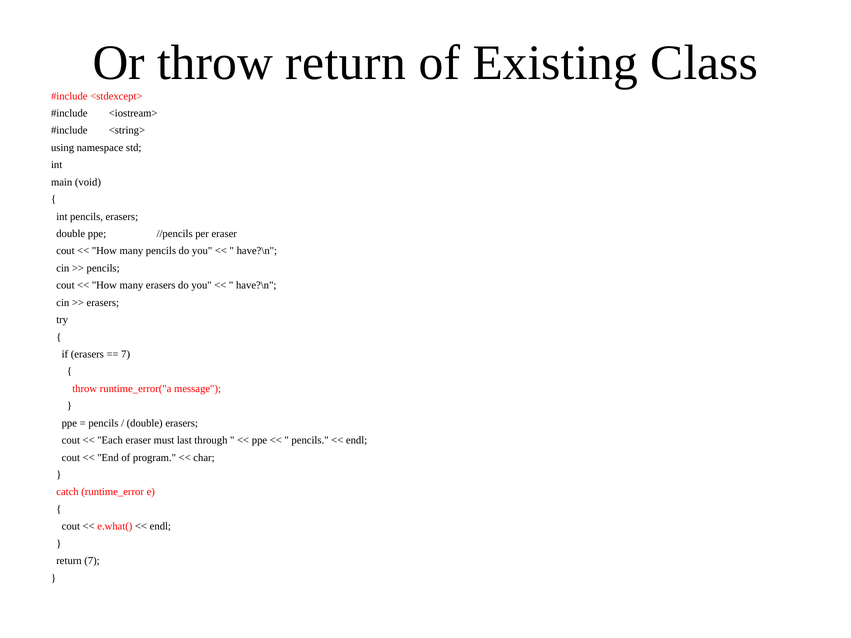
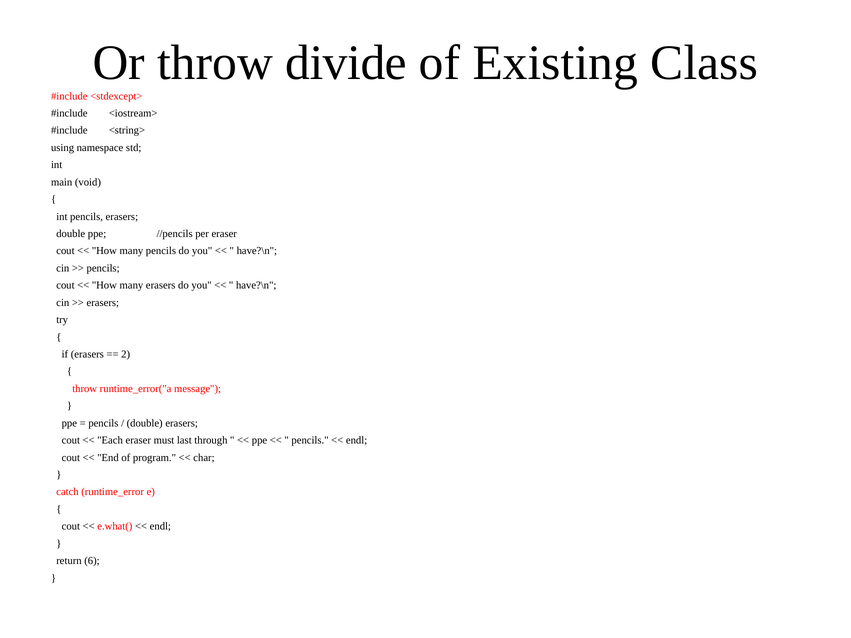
throw return: return -> divide (346, 63)
7: 7 -> 2 (126, 354)
return 7: 7 -> 6 (92, 561)
